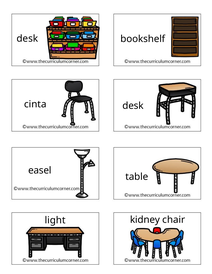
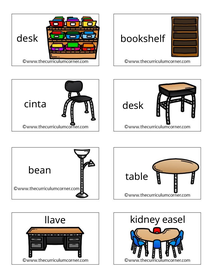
easel: easel -> bean (40, 171)
light: light -> llave (55, 220)
chair: chair -> easel (174, 220)
